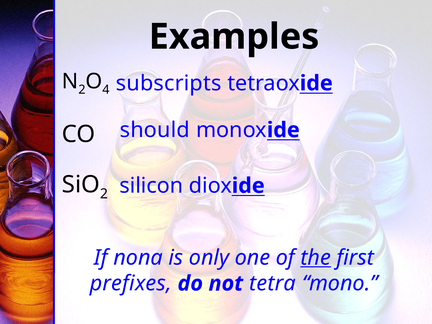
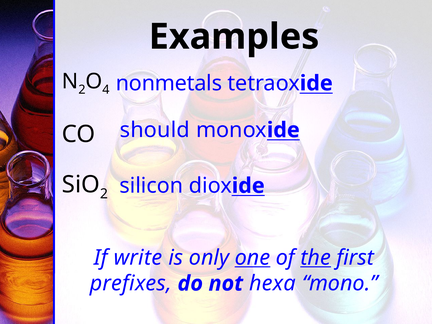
subscripts: subscripts -> nonmetals (169, 83)
nona: nona -> write (138, 258)
one underline: none -> present (252, 258)
tetra: tetra -> hexa (272, 283)
